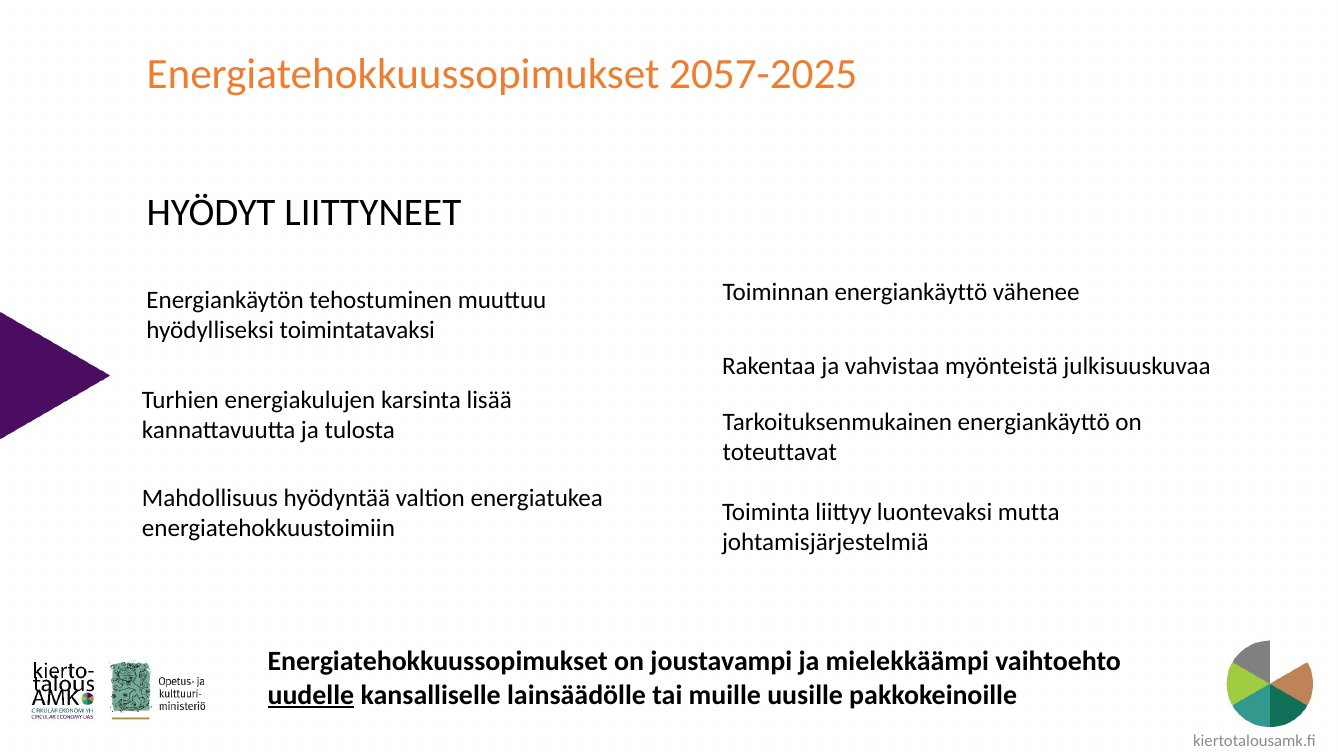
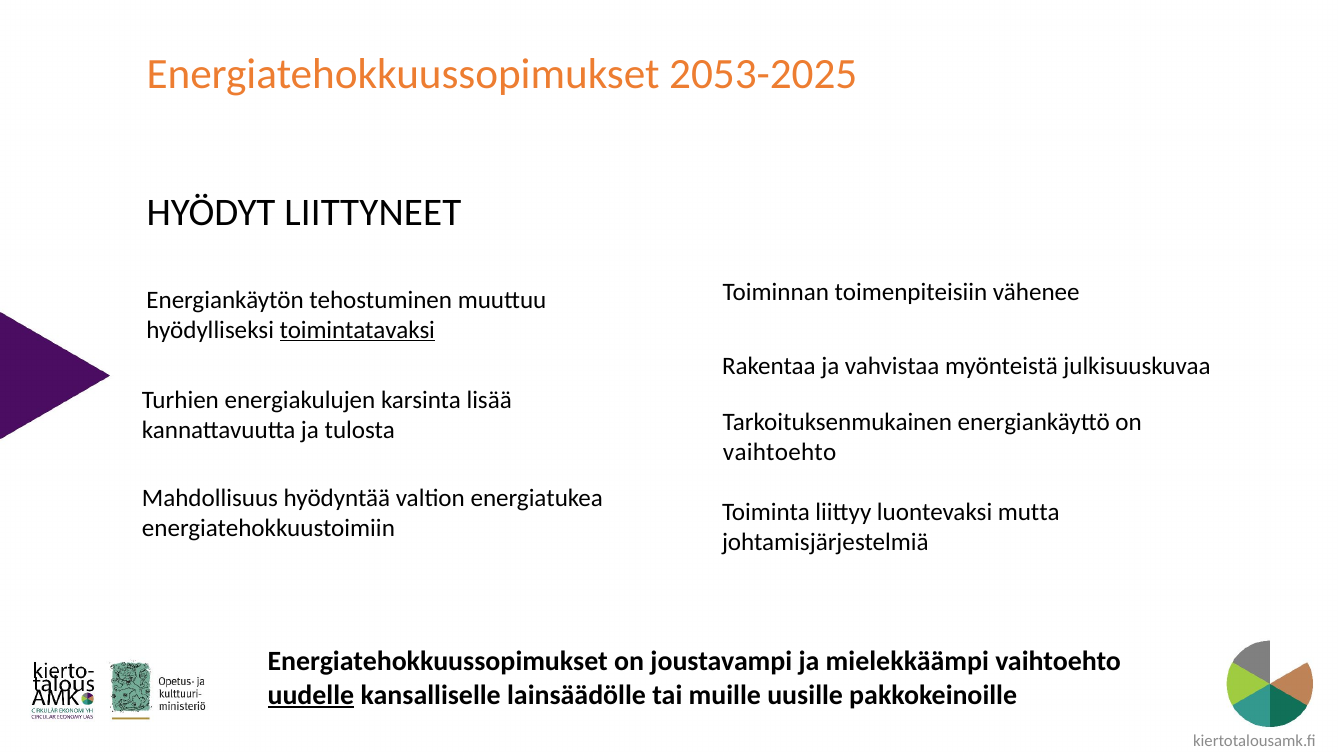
2057-2025: 2057-2025 -> 2053-2025 (763, 74)
Toiminnan energiankäyttö: energiankäyttö -> toimenpiteisiin (911, 293)
toimintatavaksi underline: none -> present (357, 330)
toteuttavat: toteuttavat -> vaihtoehto (780, 453)
